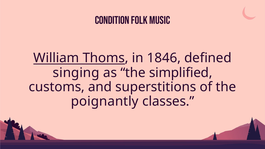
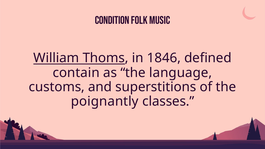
singing: singing -> contain (76, 73)
simplified: simplified -> language (181, 73)
